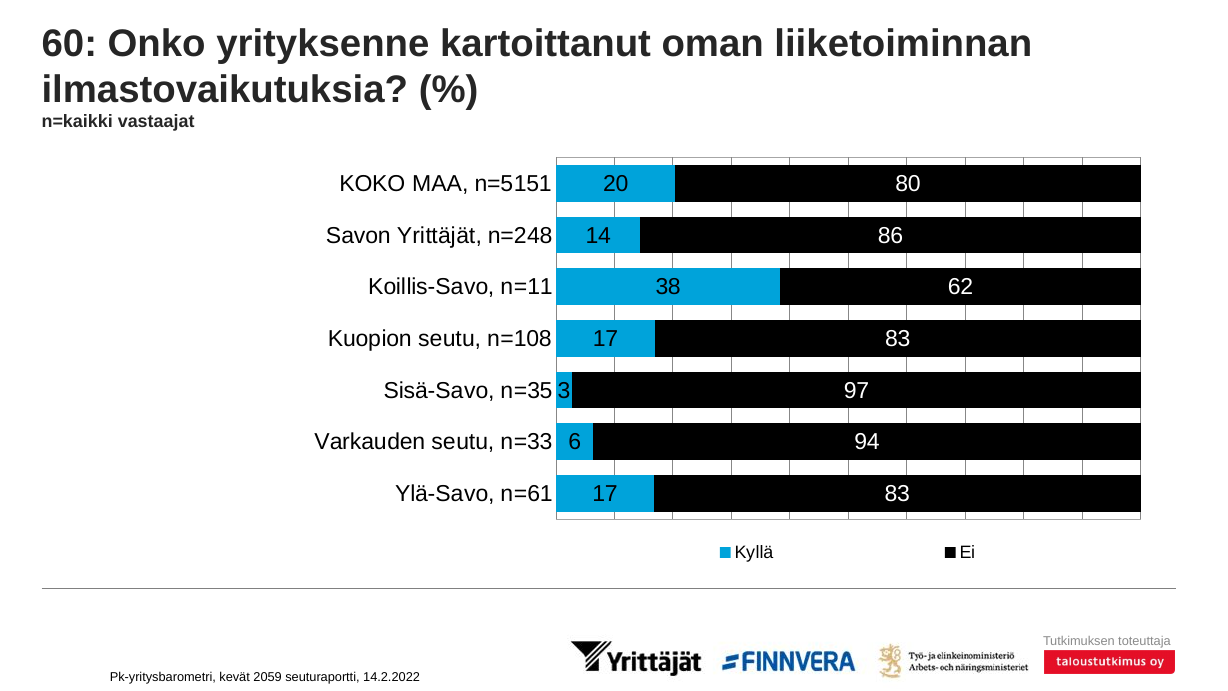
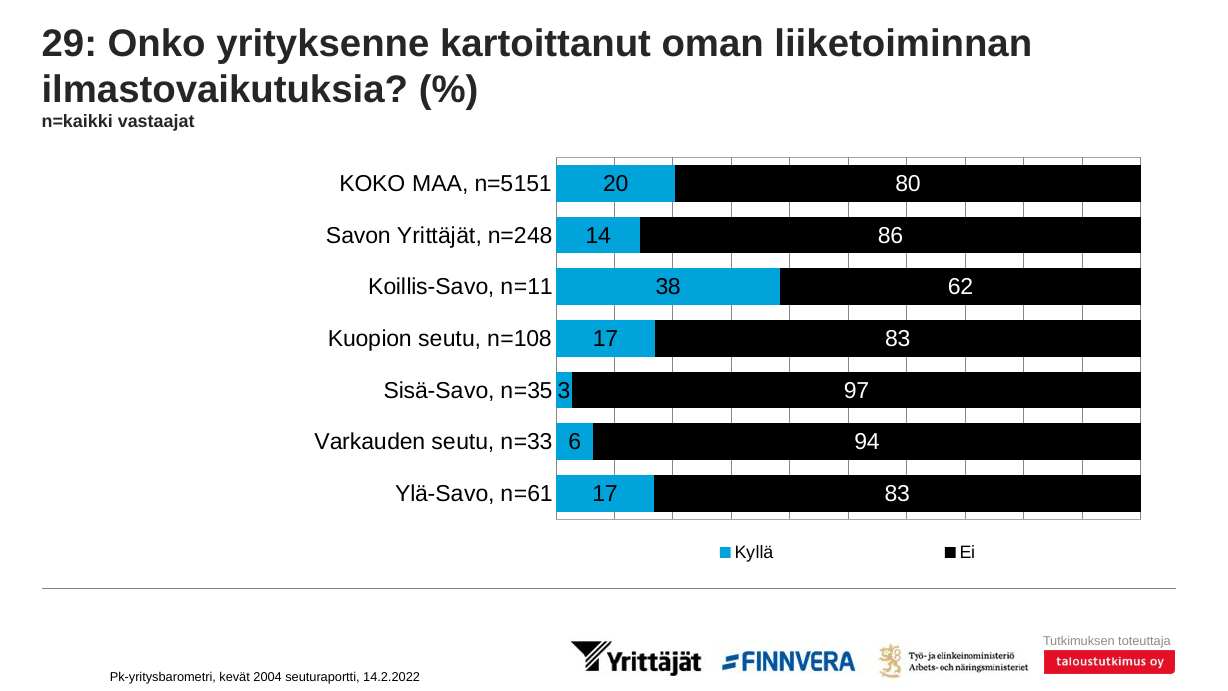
60: 60 -> 29 (69, 43)
2059: 2059 -> 2004 (268, 677)
